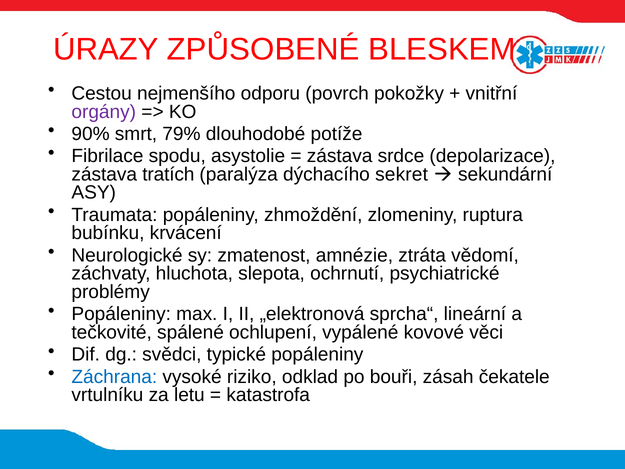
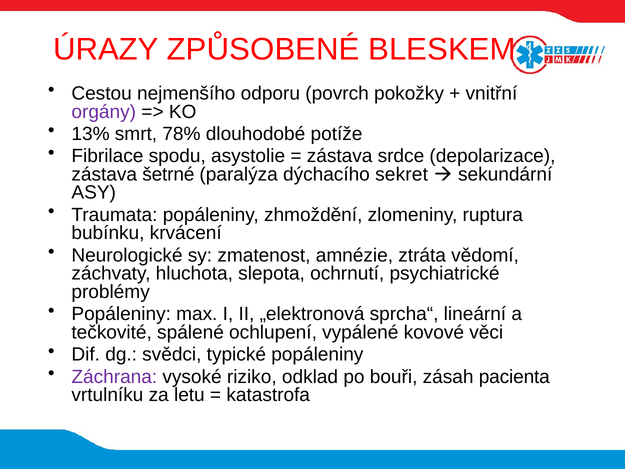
90%: 90% -> 13% (91, 134)
79%: 79% -> 78% (181, 134)
tratích: tratích -> šetrné (168, 174)
Záchrana colour: blue -> purple (114, 377)
čekatele: čekatele -> pacienta (514, 377)
